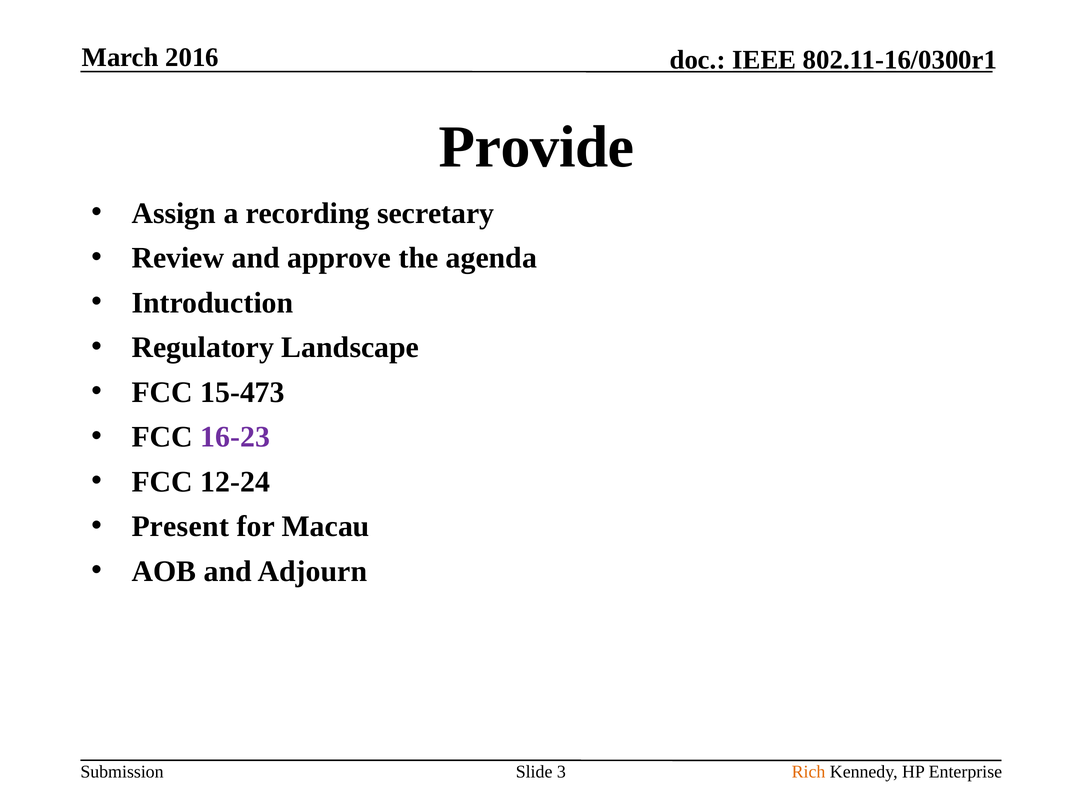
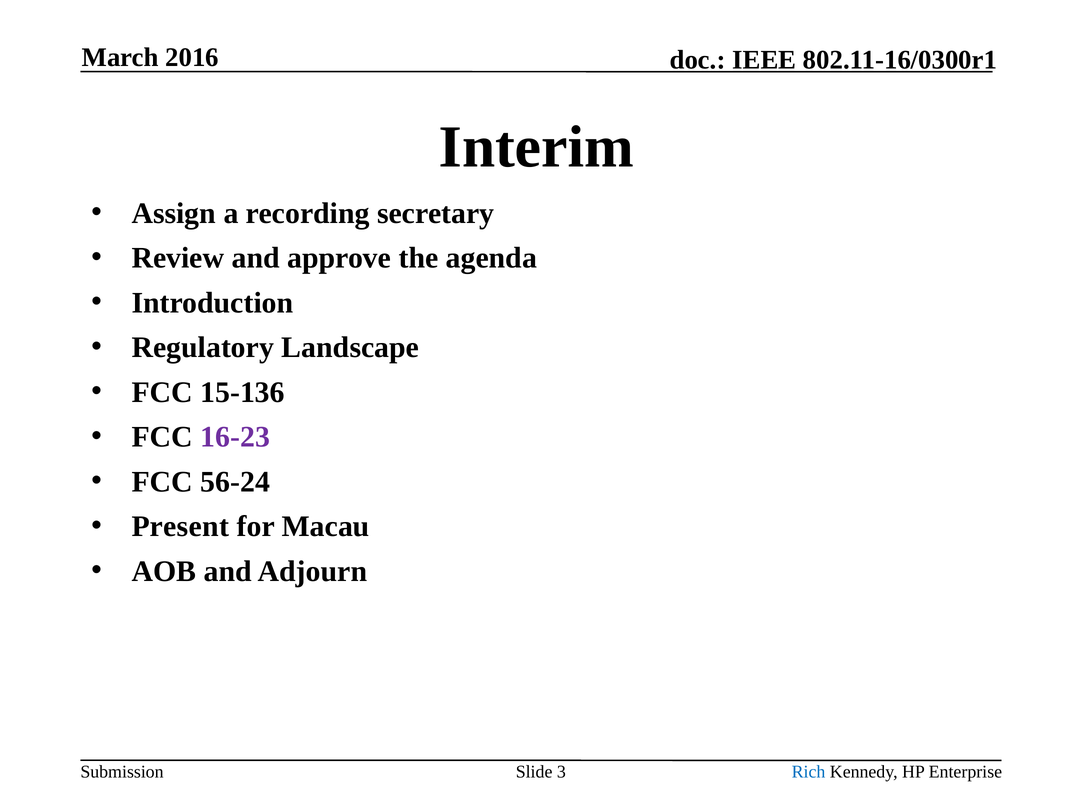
Provide: Provide -> Interim (536, 147)
15-473: 15-473 -> 15-136 (243, 392)
12-24: 12-24 -> 56-24 (235, 482)
Rich colour: orange -> blue (809, 772)
